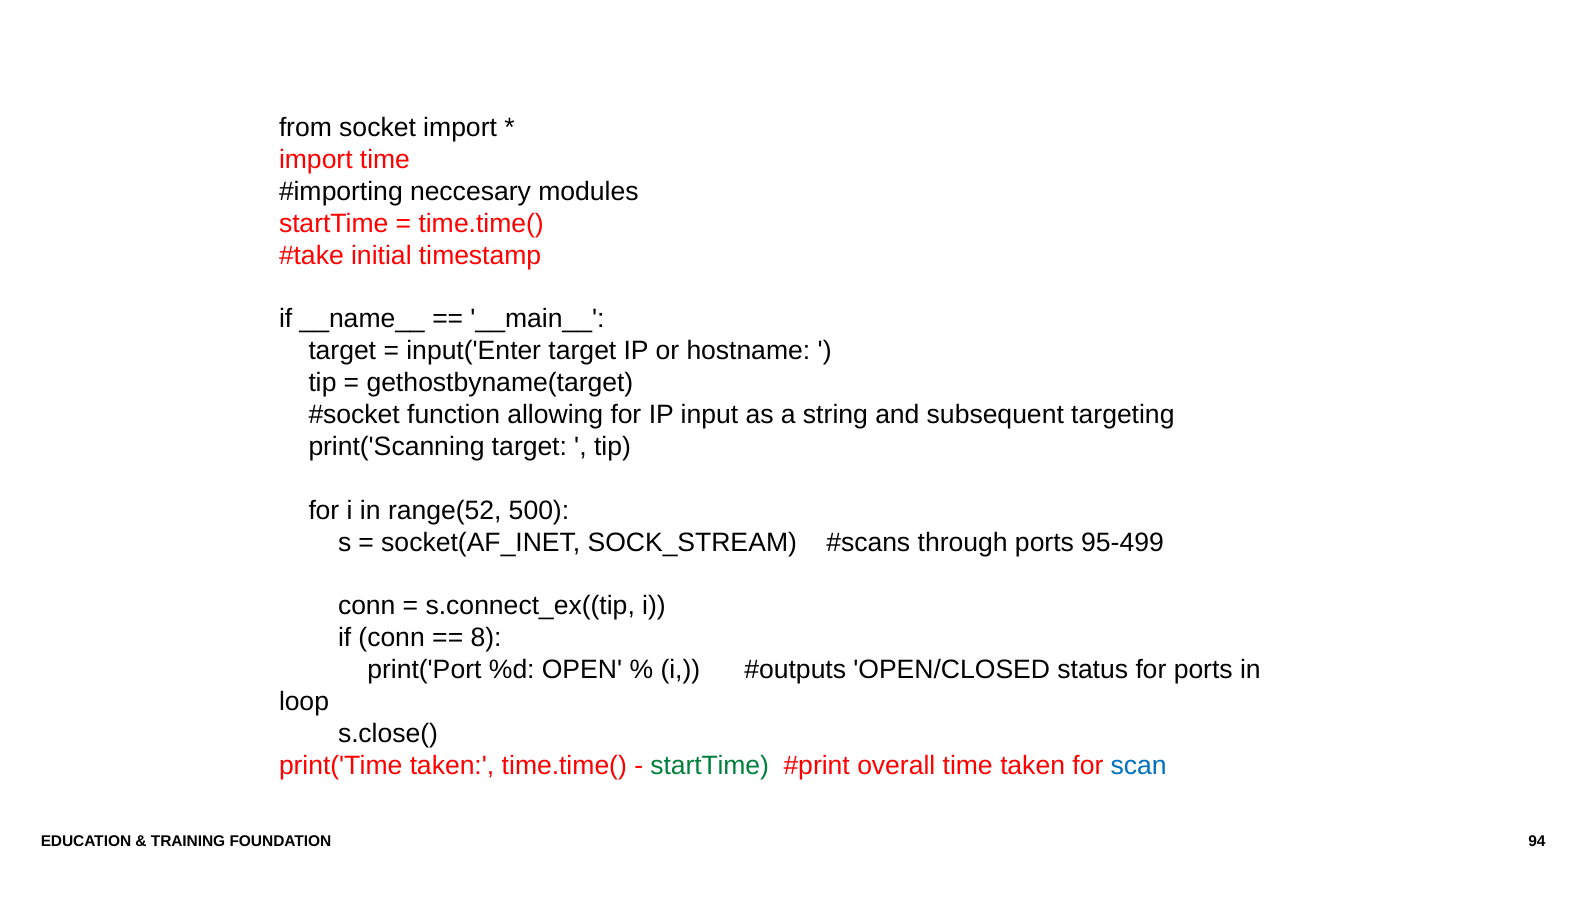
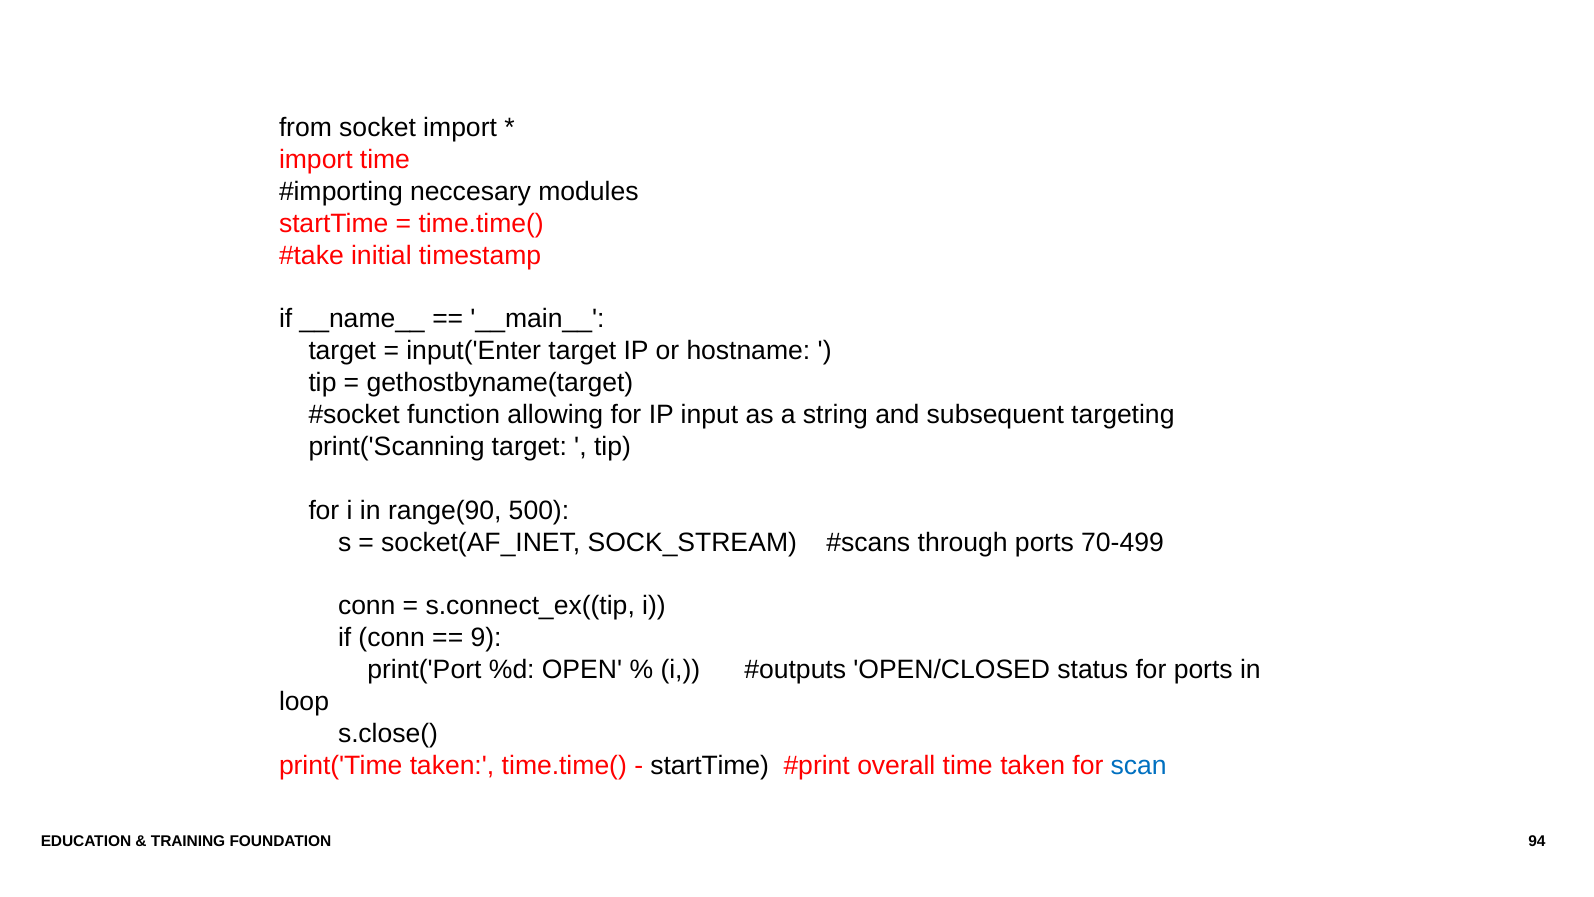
range(52: range(52 -> range(90 (445, 510)
95-499: 95-499 -> 70-499 (1122, 542)
8: 8 -> 9 (486, 638)
startTime colour: green -> black (710, 765)
